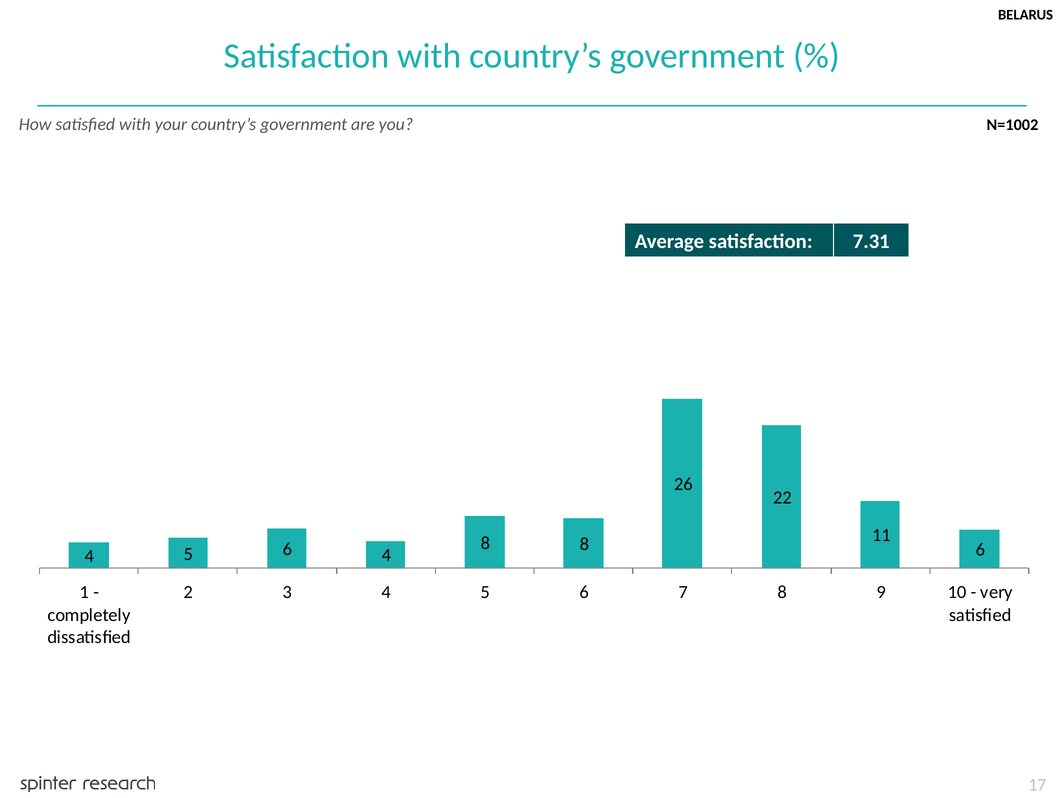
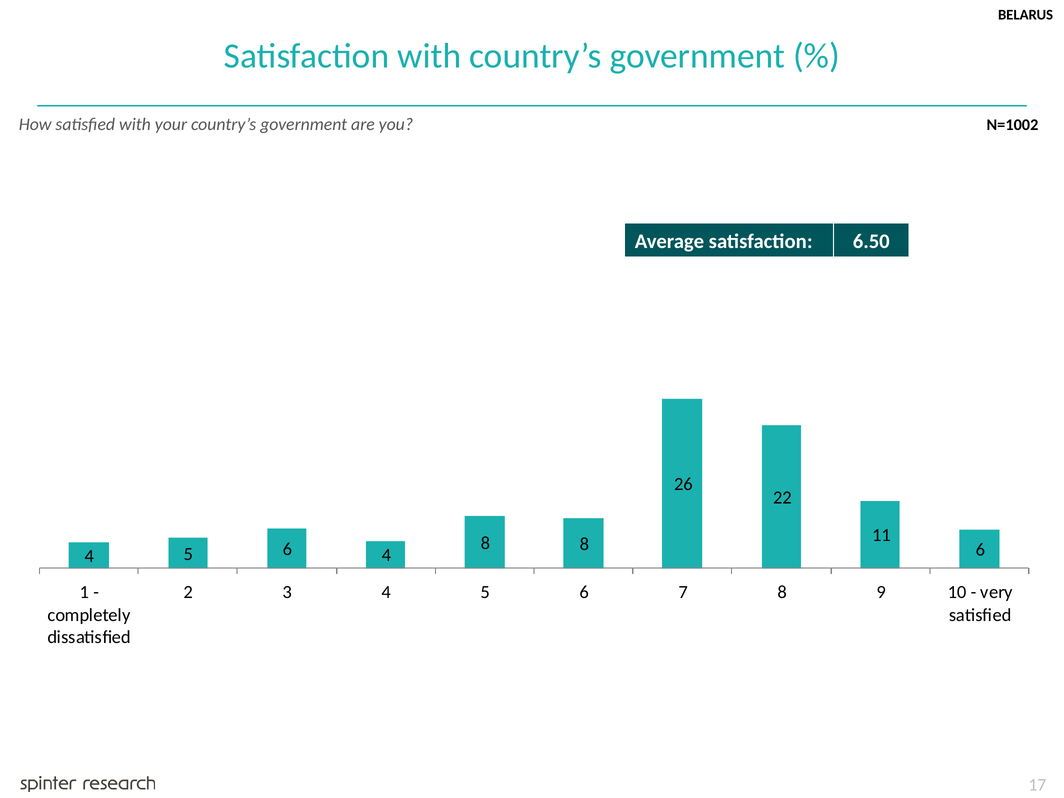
7.31: 7.31 -> 6.50 (871, 241)
